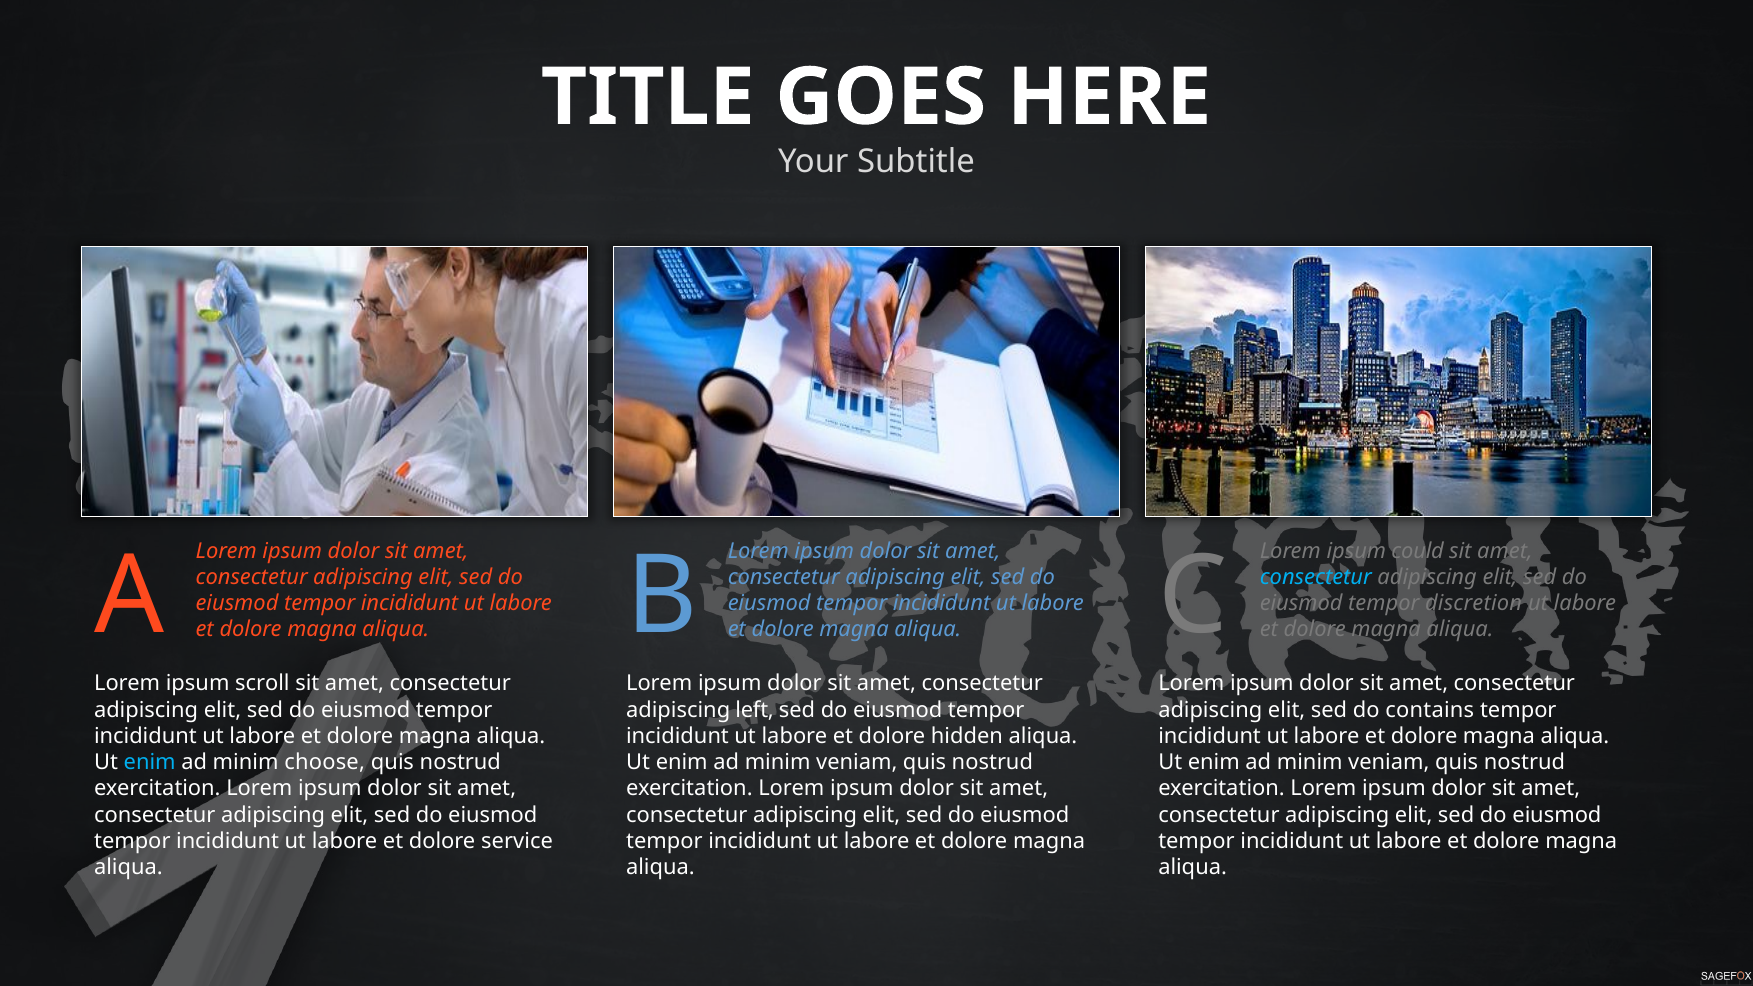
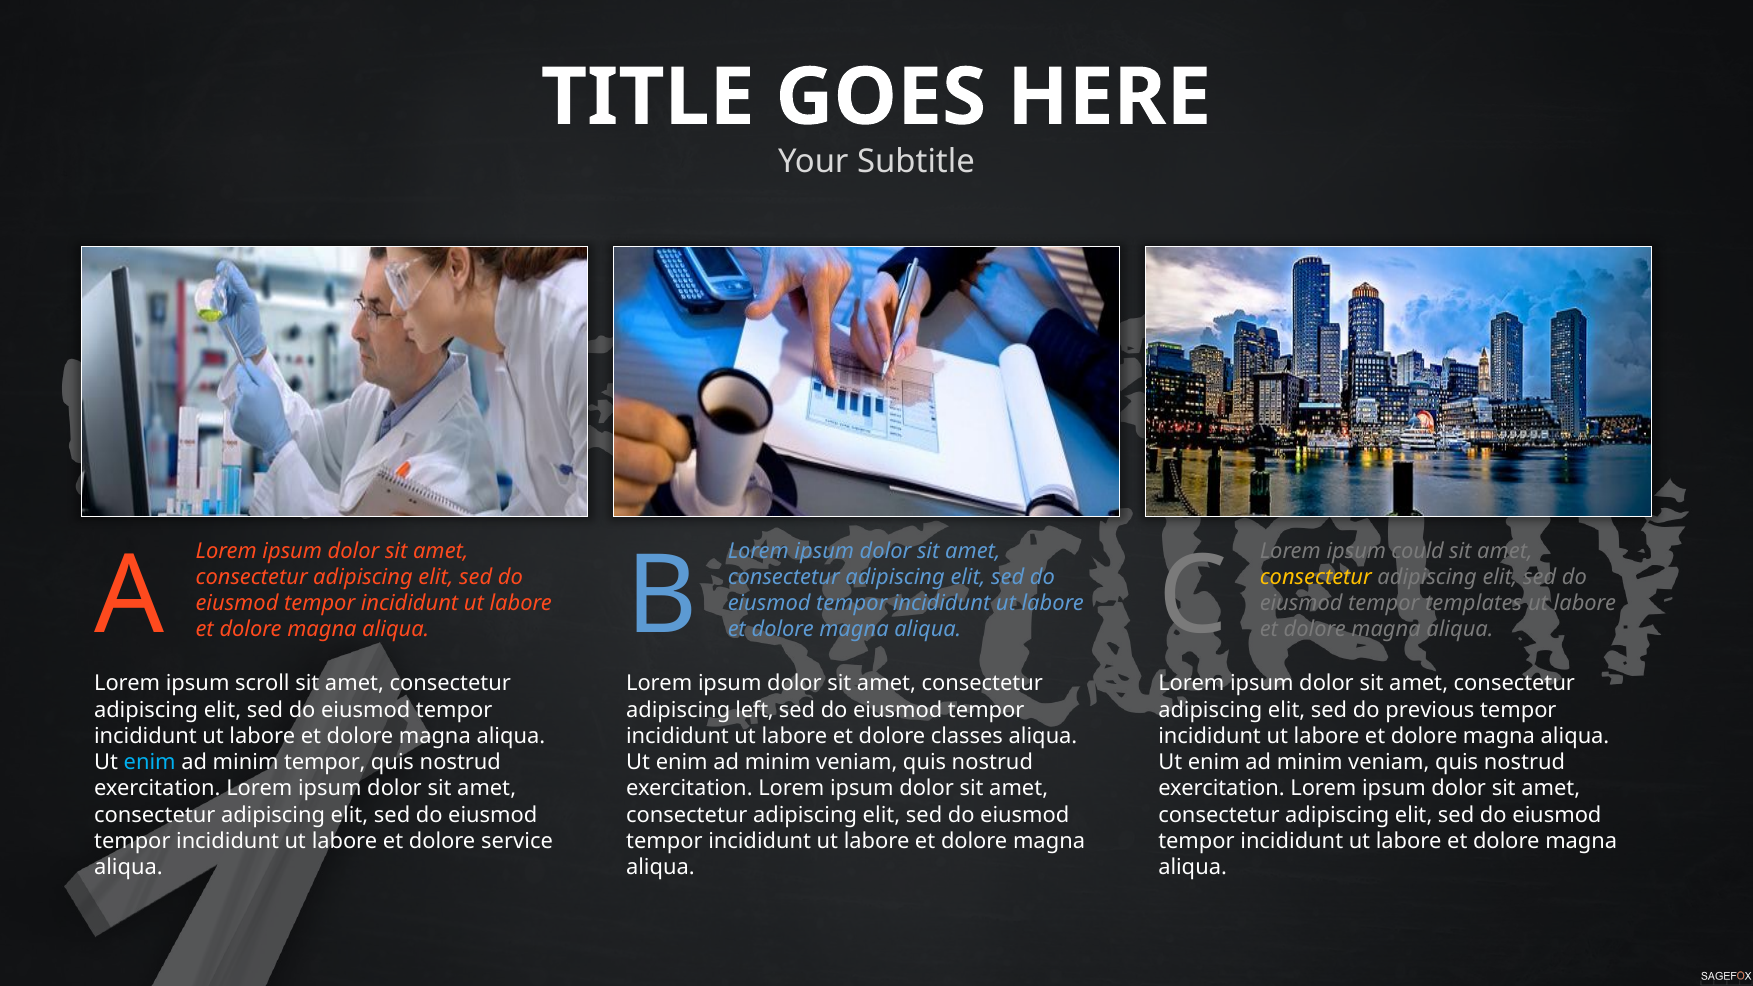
consectetur colour: light blue -> yellow (1316, 577)
discretion: discretion -> templates (1474, 604)
contains: contains -> previous (1430, 710)
hidden: hidden -> classes (967, 736)
minim choose: choose -> tempor (325, 763)
